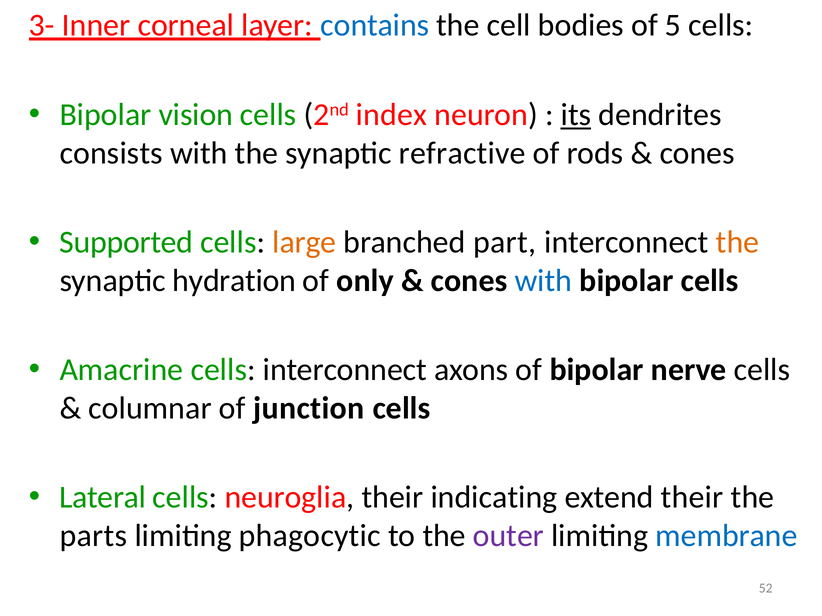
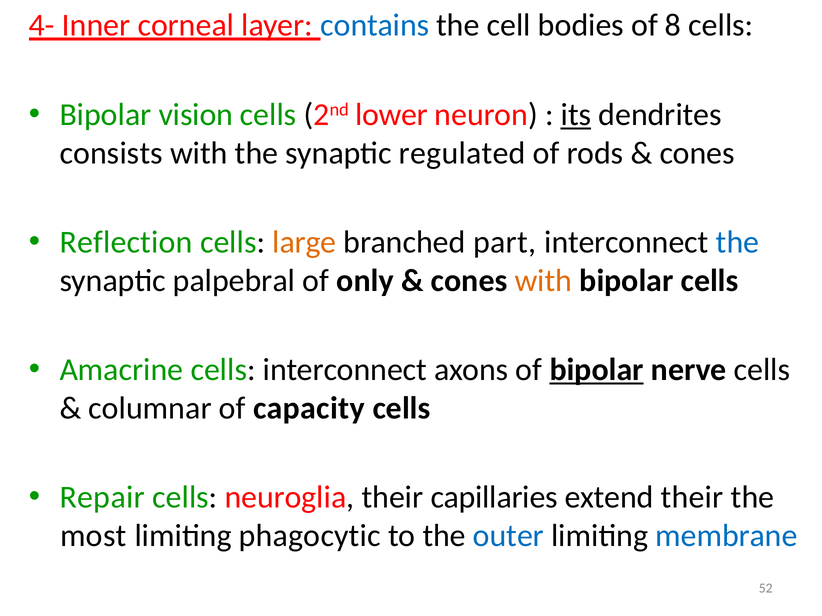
3-: 3- -> 4- (42, 25)
5: 5 -> 8 (673, 25)
index: index -> lower (392, 115)
refractive: refractive -> regulated (462, 153)
Supported: Supported -> Reflection (126, 243)
the colour: orange -> blue (738, 243)
hydration: hydration -> palpebral (234, 281)
with colour: blue -> orange (543, 281)
bipolar underline: none -> present (597, 370)
junction: junction -> capacity (309, 408)
Lateral: Lateral -> Repair (102, 498)
indicating: indicating -> capillaries (494, 498)
parts: parts -> most (93, 536)
outer colour: purple -> blue (509, 536)
